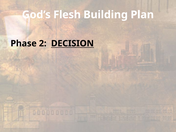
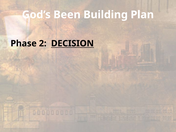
Flesh: Flesh -> Been (67, 15)
